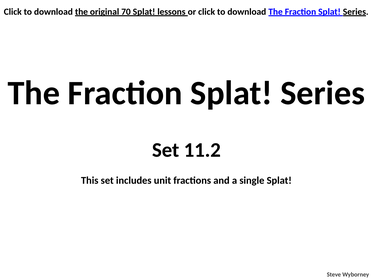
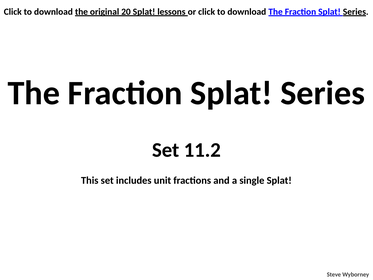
70: 70 -> 20 (126, 12)
